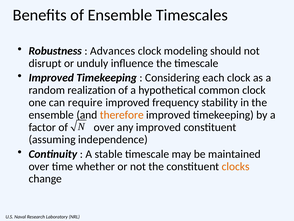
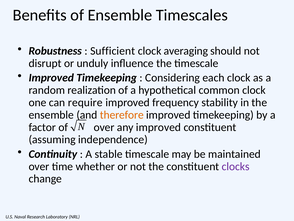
Advances: Advances -> Sufficient (113, 51)
modeling: modeling -> averaging (186, 51)
clocks colour: orange -> purple (236, 166)
